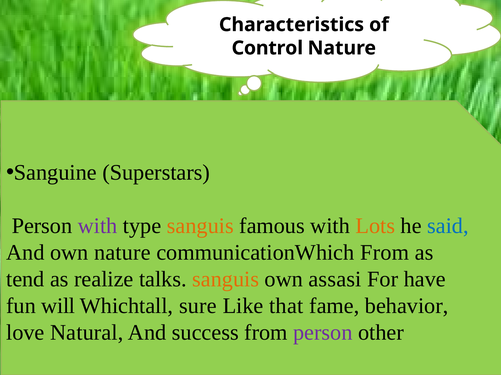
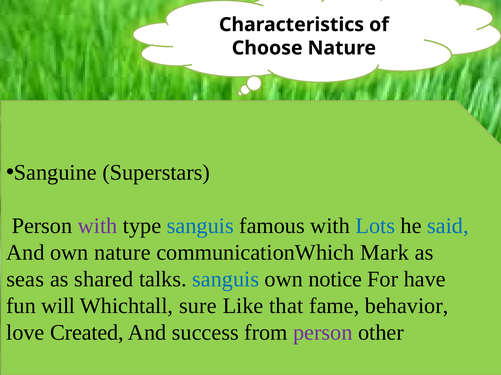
Control: Control -> Choose (267, 48)
sanguis colour: orange -> blue (200, 226)
Lots colour: orange -> blue (375, 226)
communicationWhich From: From -> Mark (385, 253)
tend: tend -> seas (25, 280)
realize: realize -> shared (104, 280)
sanguis colour: orange -> blue (226, 280)
assasi: assasi -> notice (335, 280)
Natural: Natural -> Created (87, 333)
